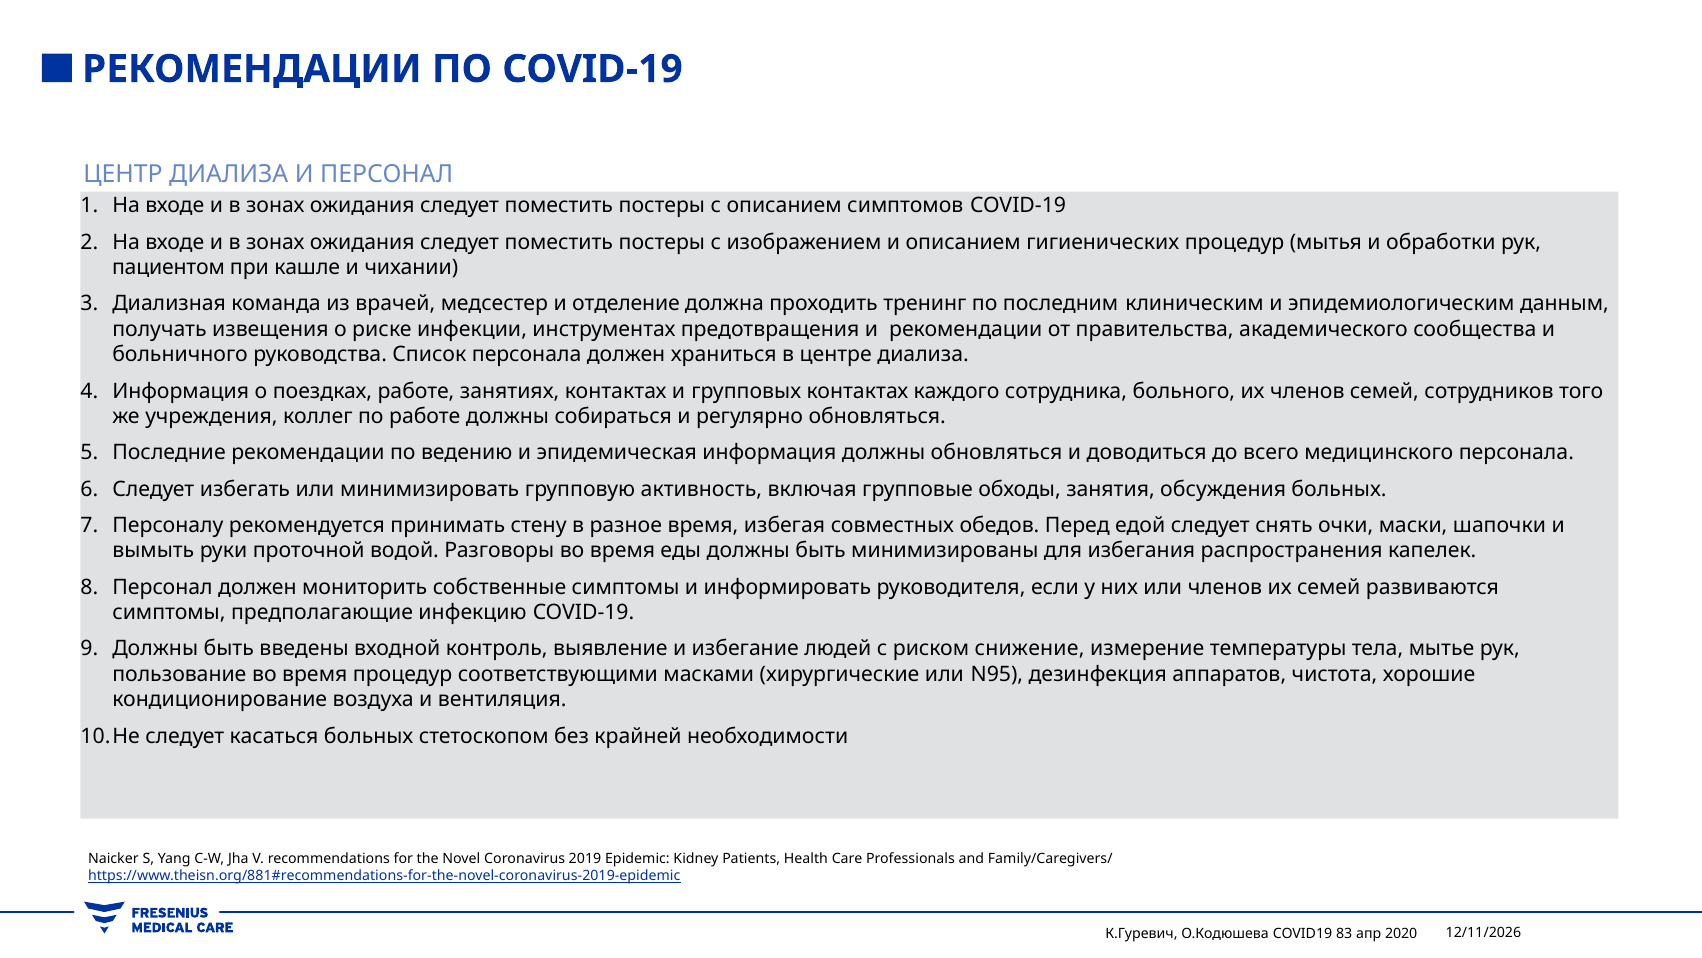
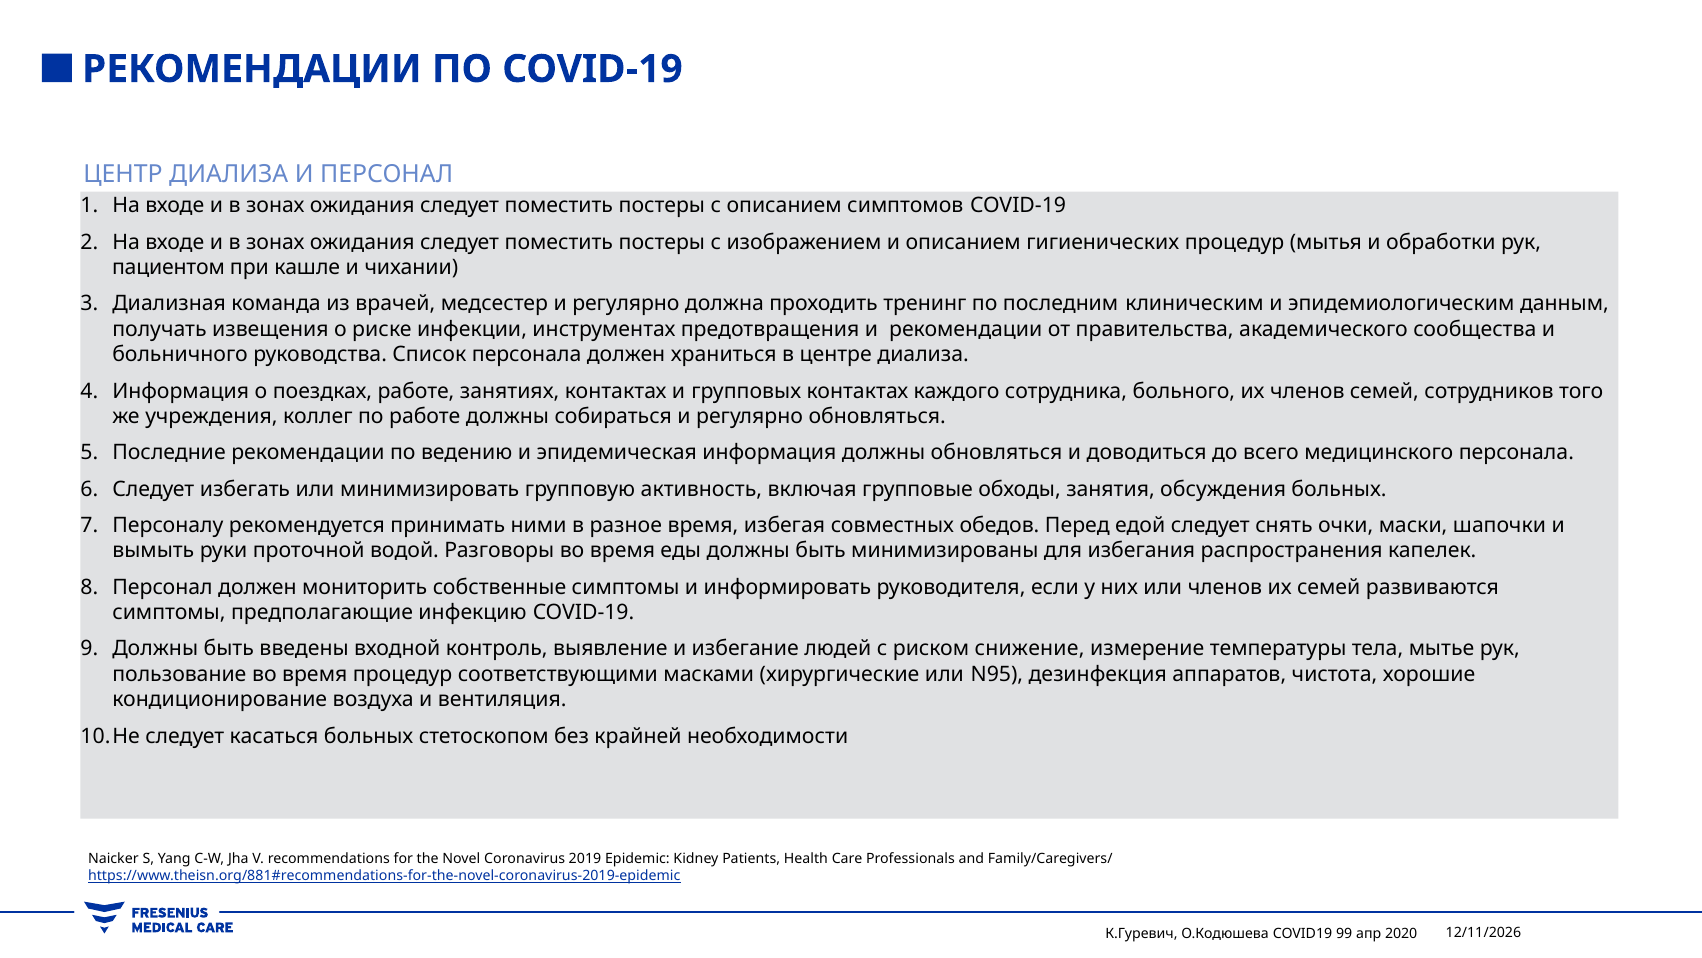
медсестер и отделение: отделение -> регулярно (626, 304)
стену: стену -> ними (539, 525)
83: 83 -> 99 (1344, 933)
